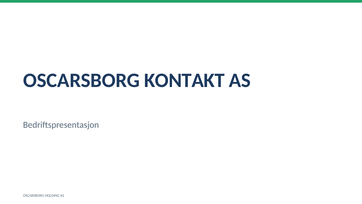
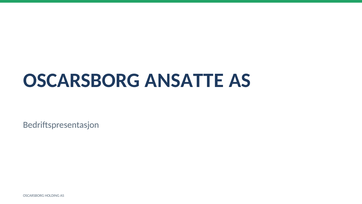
KONTAKT: KONTAKT -> ANSATTE (184, 80)
